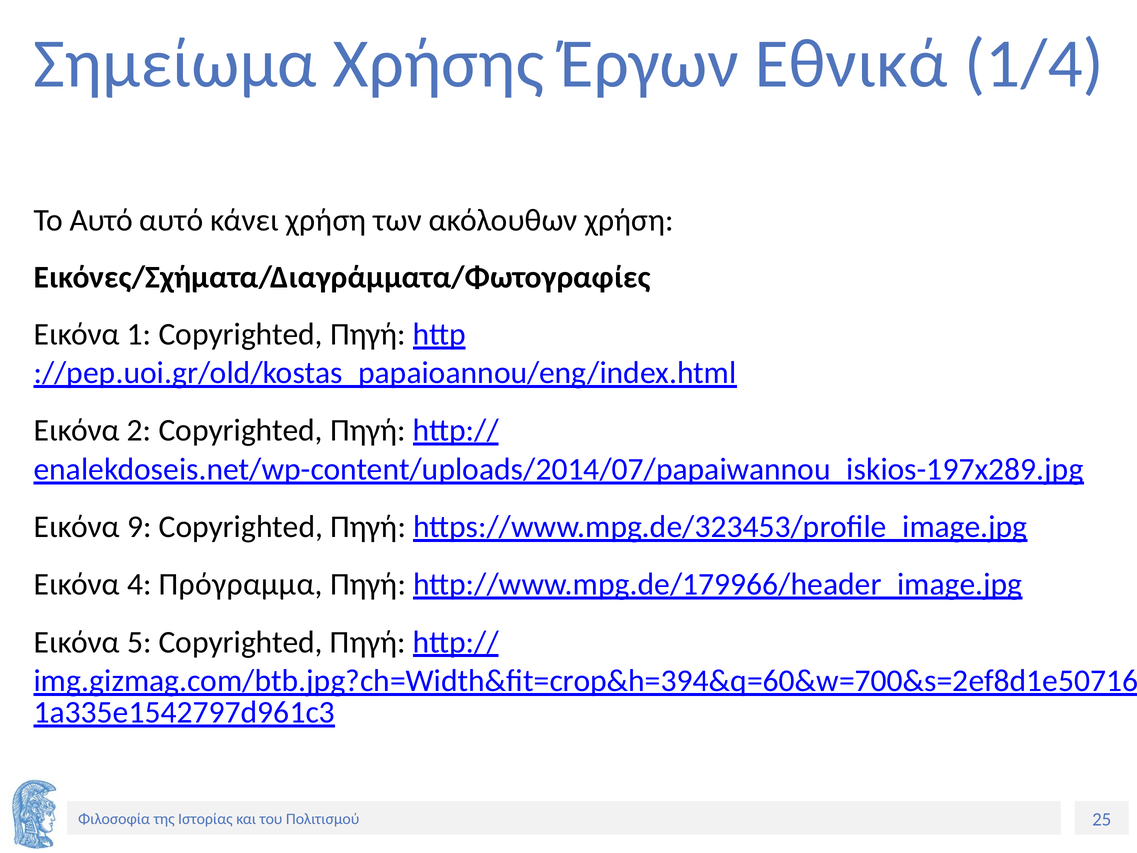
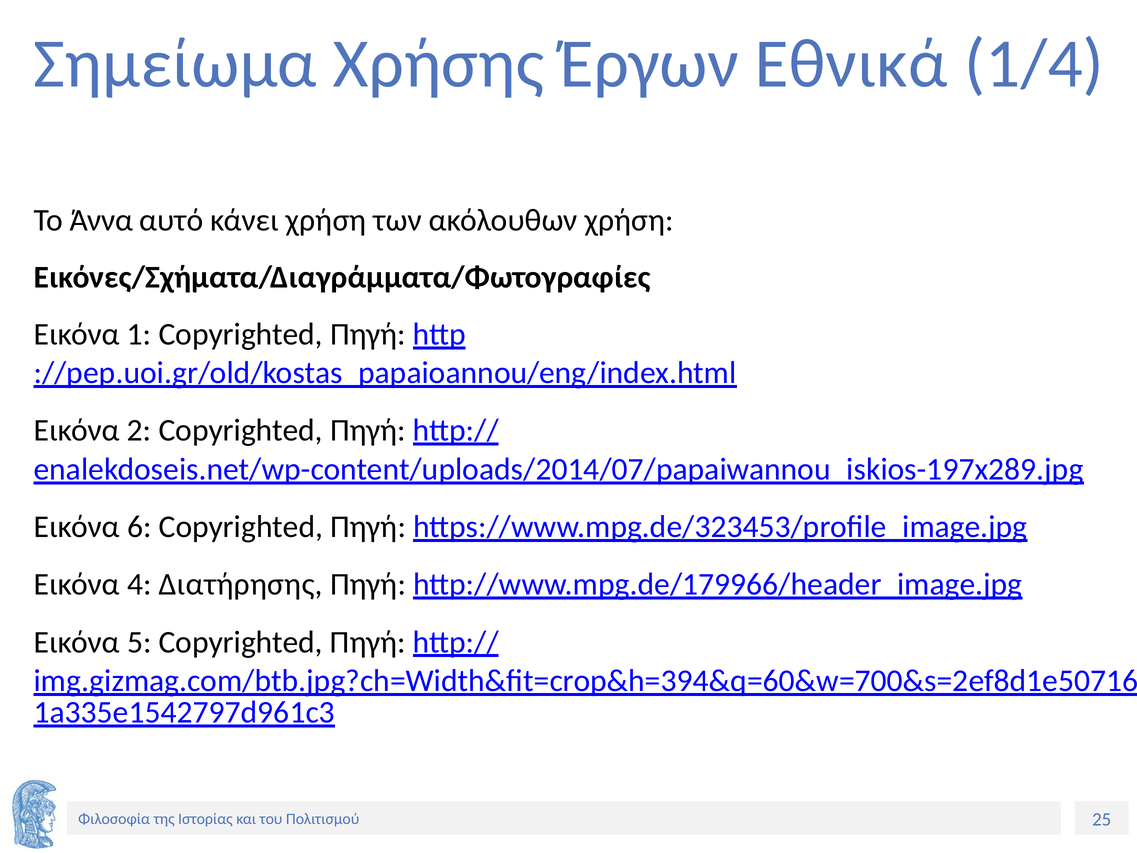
Το Αυτό: Αυτό -> Άννα (101, 220)
9: 9 -> 6 (139, 527)
Πρόγραμμα: Πρόγραμμα -> Διατήρησης (241, 584)
